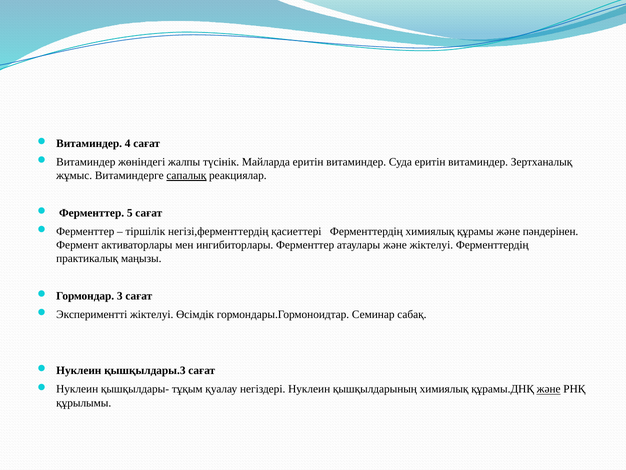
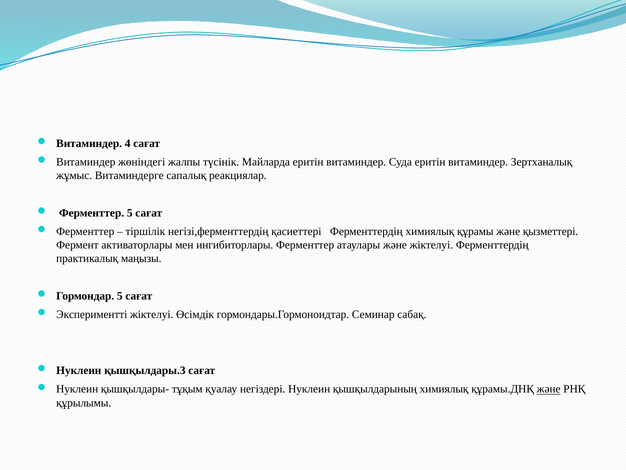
сапалық underline: present -> none (186, 175)
пәндерінен: пәндерінен -> қызметтері (551, 231)
Гормондар 3: 3 -> 5 (120, 296)
